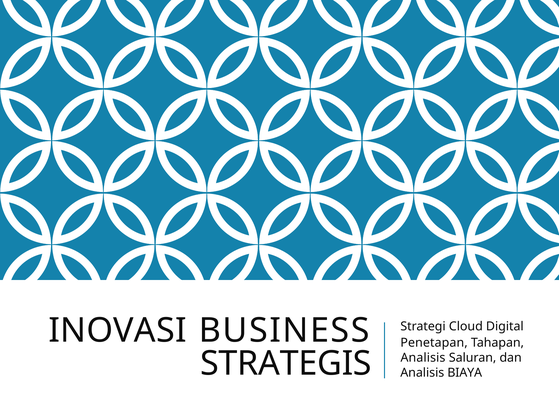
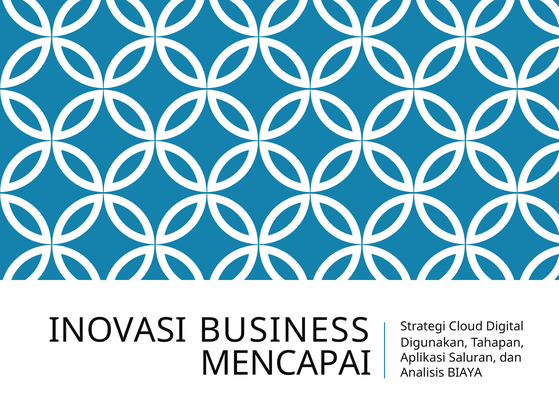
Penetapan: Penetapan -> Digunakan (434, 342)
STRATEGIS: STRATEGIS -> MENCAPAI (286, 363)
Analisis: Analisis -> Aplikasi (423, 357)
